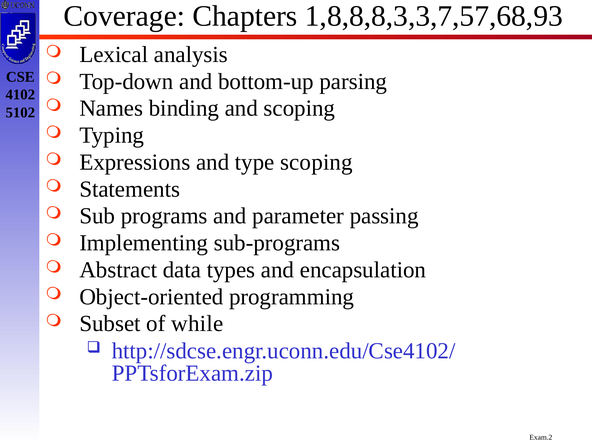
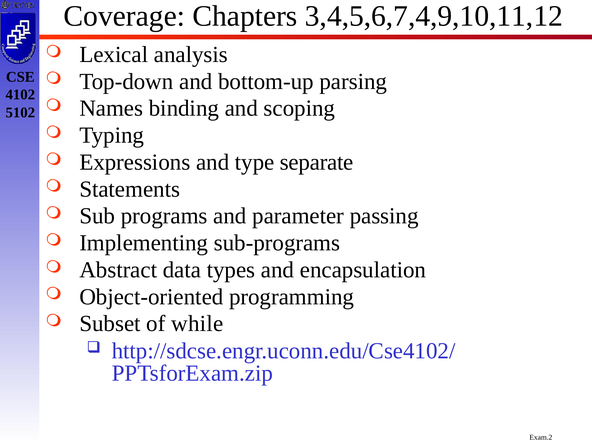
1,8,8,8,3,3,7,57,68,93: 1,8,8,8,3,3,7,57,68,93 -> 3,4,5,6,7,4,9,10,11,12 (434, 16)
type scoping: scoping -> separate (317, 162)
